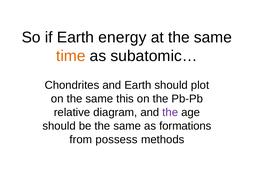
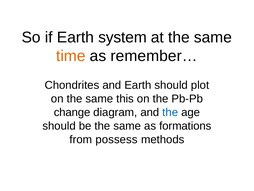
energy: energy -> system (123, 37)
subatomic…: subatomic… -> remember… (154, 56)
relative: relative -> change (72, 112)
the colour: purple -> blue (170, 112)
